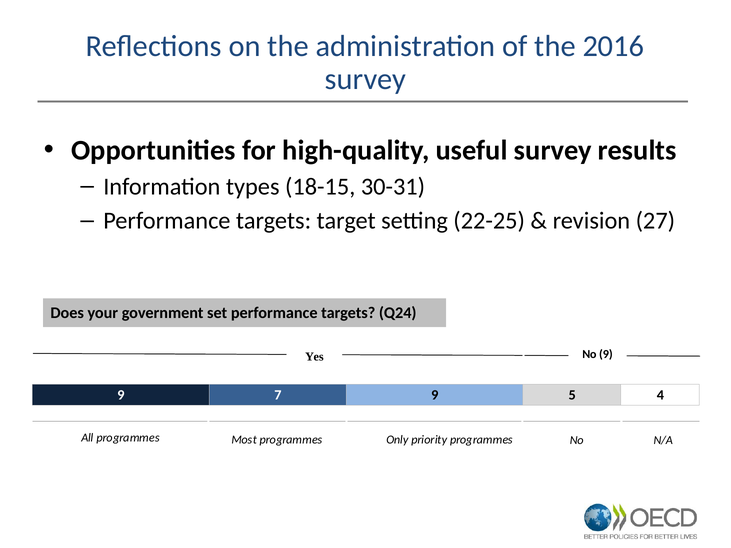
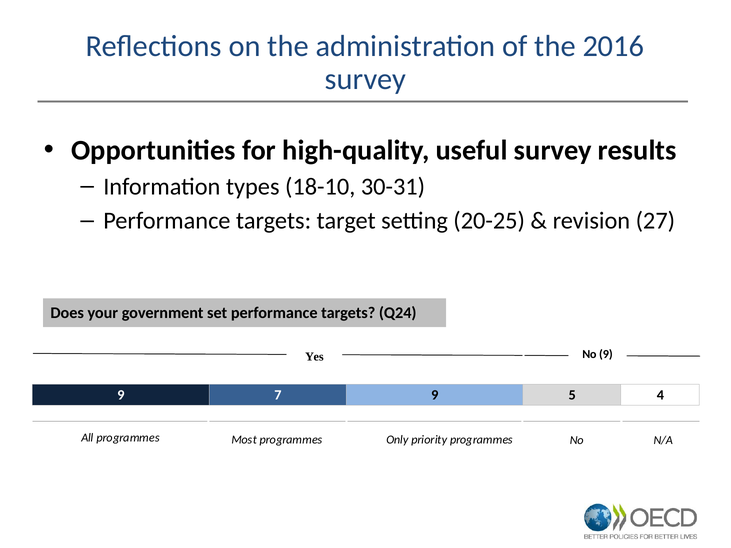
18-15: 18-15 -> 18-10 (320, 187)
22-25: 22-25 -> 20-25 (489, 221)
